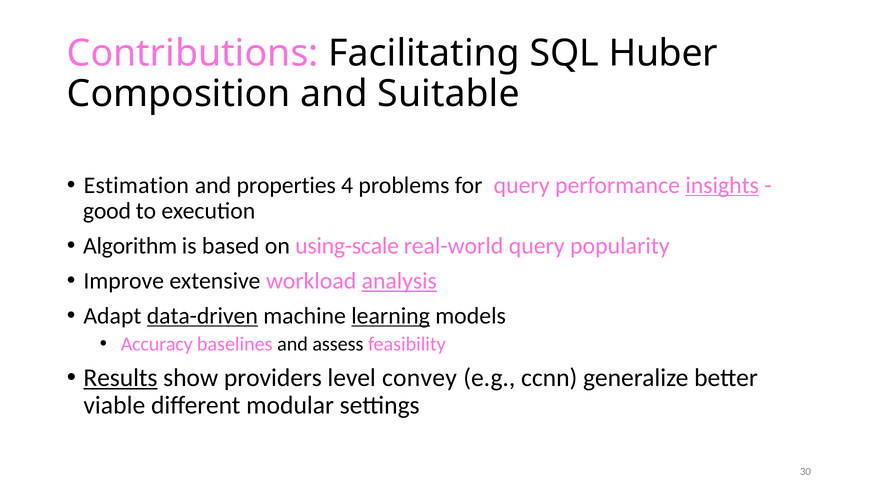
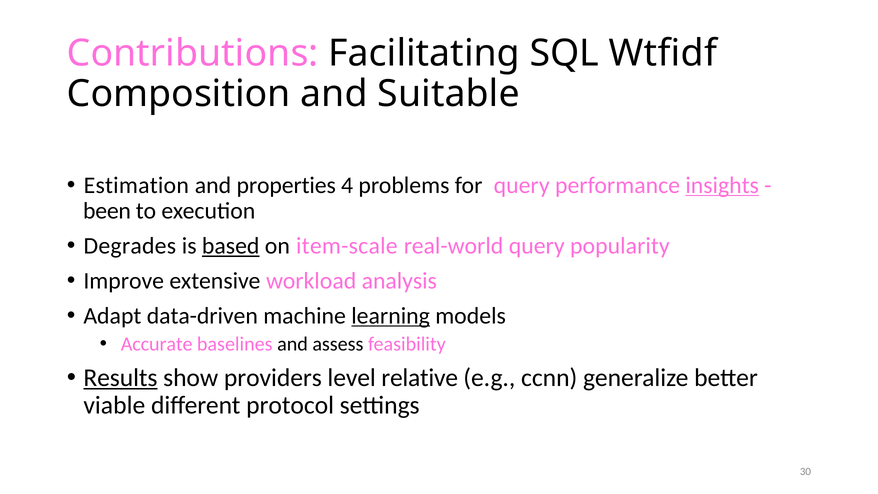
Huber: Huber -> Wtfidf (663, 54)
good: good -> been (107, 211)
Algorithm: Algorithm -> Degrades (130, 246)
based underline: none -> present (231, 246)
using-scale: using-scale -> item-scale (347, 246)
analysis underline: present -> none (399, 281)
data-driven underline: present -> none (202, 316)
Accuracy: Accuracy -> Accurate (157, 344)
convey: convey -> relative (420, 378)
modular: modular -> protocol (290, 405)
